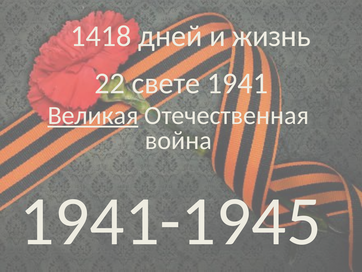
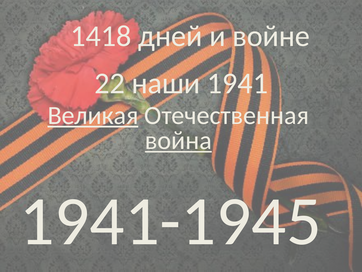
жизнь: жизнь -> войне (271, 36)
свете: свете -> наши (166, 83)
война underline: none -> present (178, 140)
